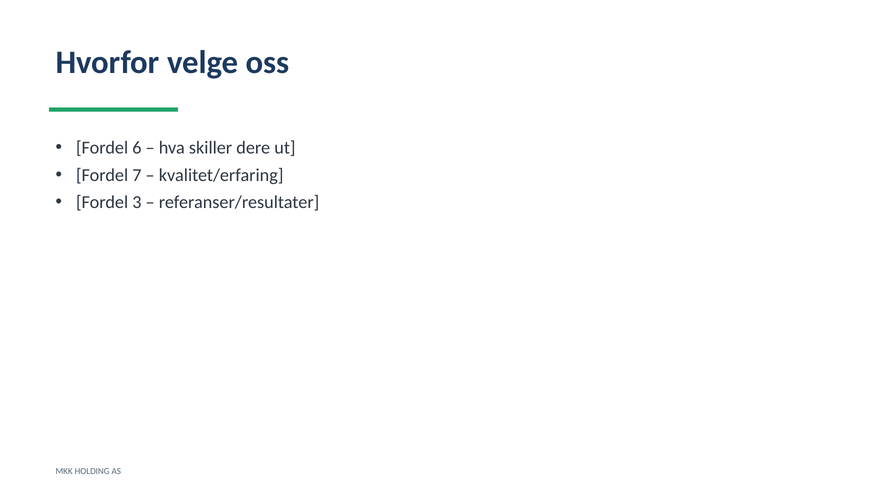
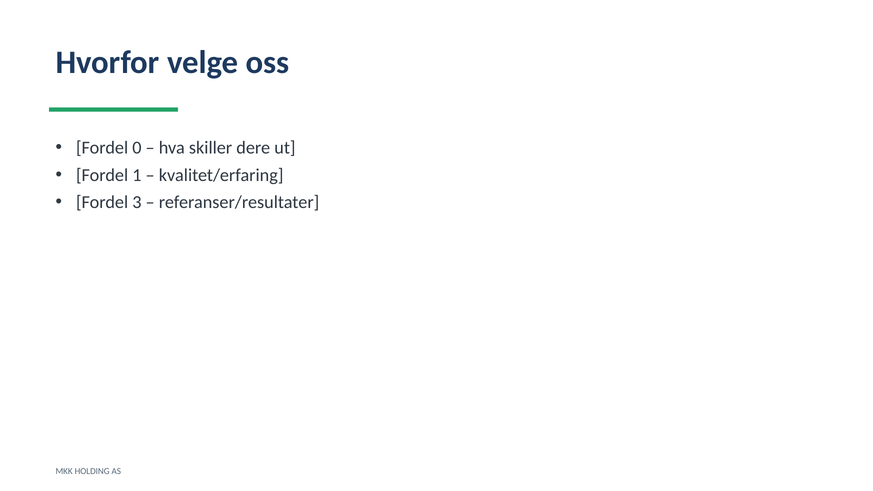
6: 6 -> 0 (137, 148)
7: 7 -> 1 (137, 175)
